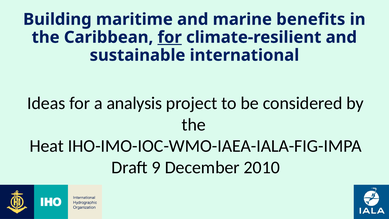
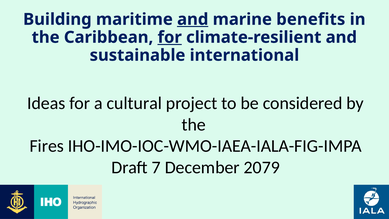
and underline: none -> present (193, 19)
analysis: analysis -> cultural (134, 103)
Heat: Heat -> Fires (47, 146)
9: 9 -> 7 (156, 167)
2010: 2010 -> 2079 (262, 167)
